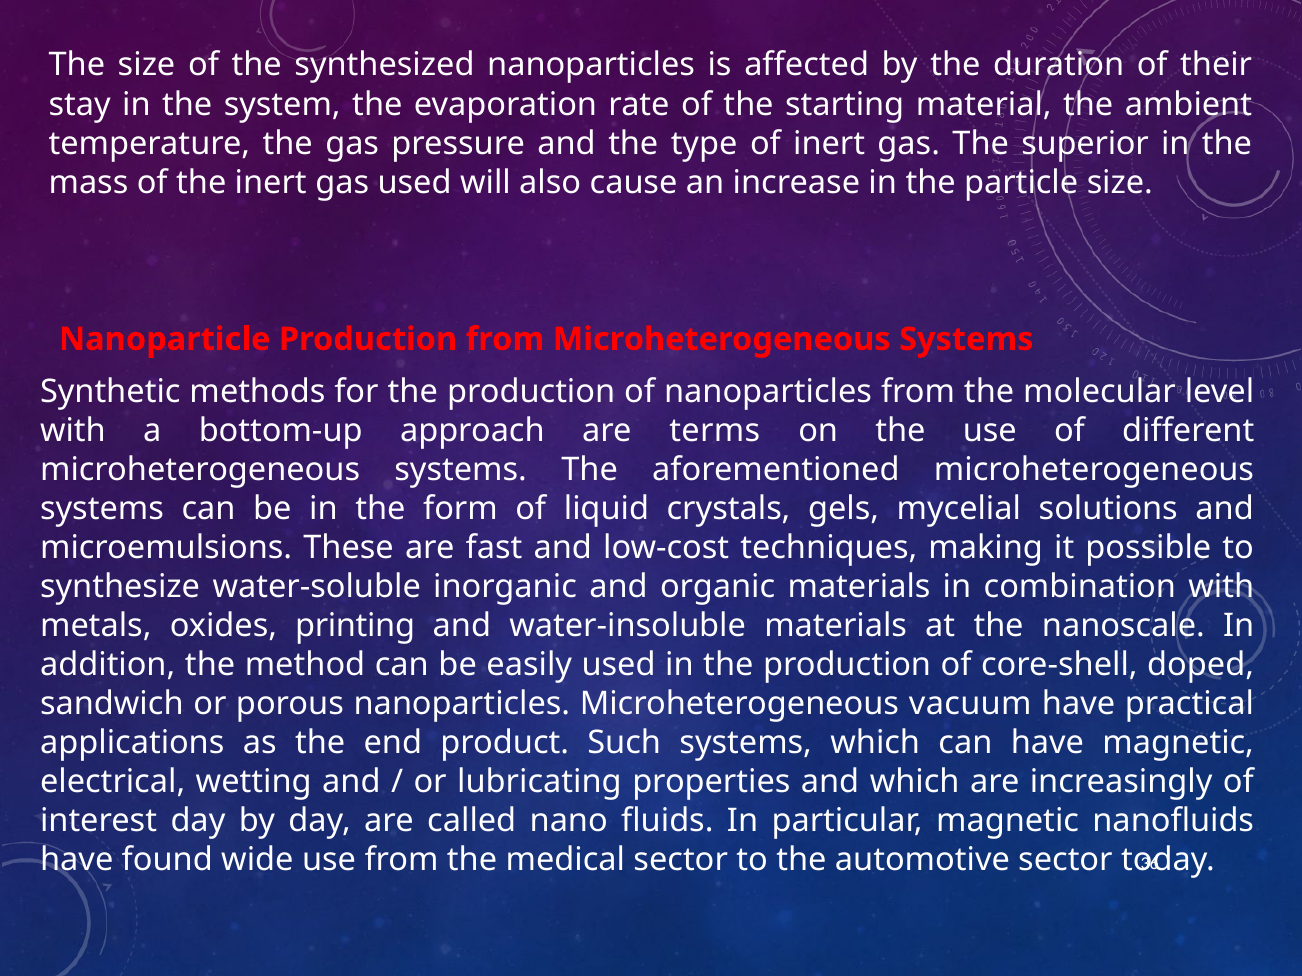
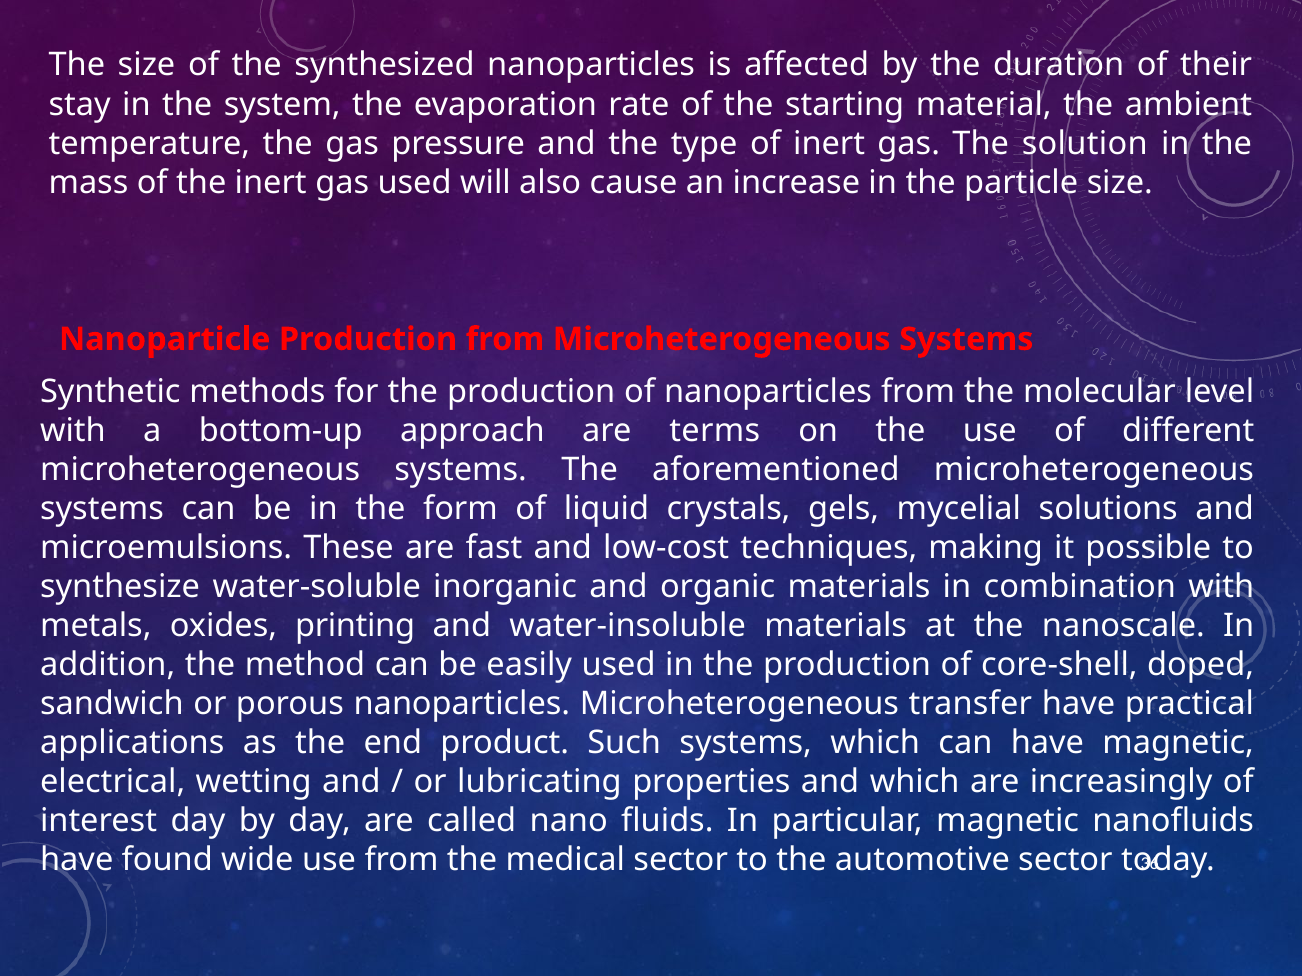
superior: superior -> solution (1085, 143)
vacuum: vacuum -> transfer (970, 704)
